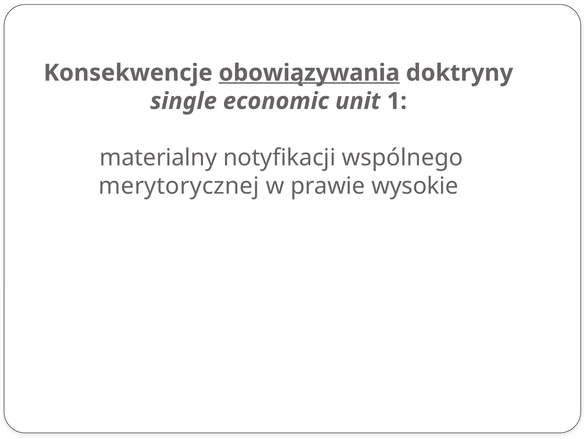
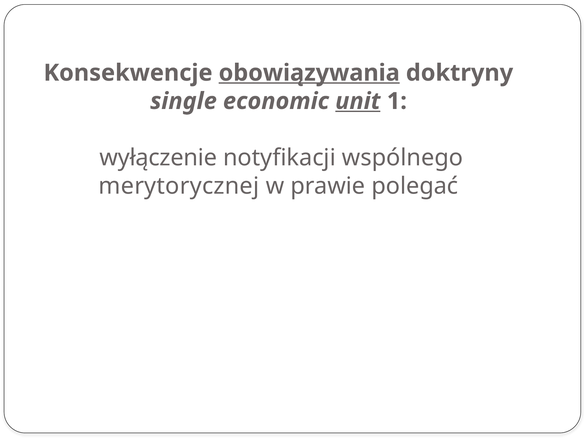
unit underline: none -> present (358, 101)
materialny: materialny -> wyłączenie (158, 158)
wysokie: wysokie -> polegać (415, 186)
